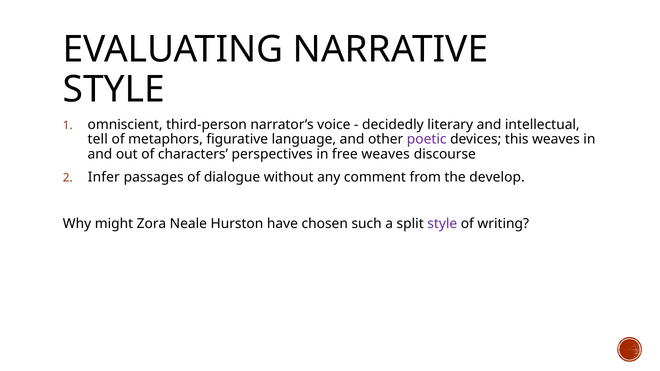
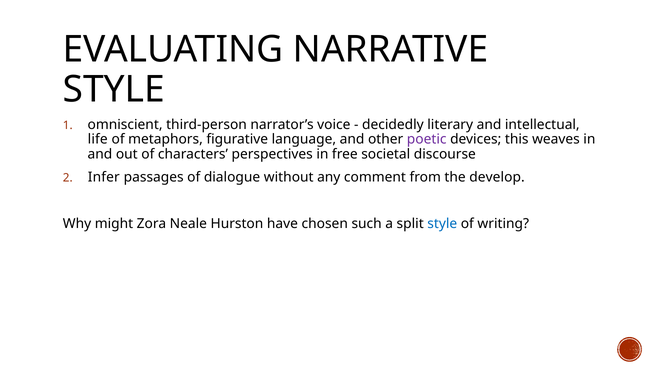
tell: tell -> life (98, 140)
free weaves: weaves -> societal (386, 154)
style colour: purple -> blue (442, 224)
